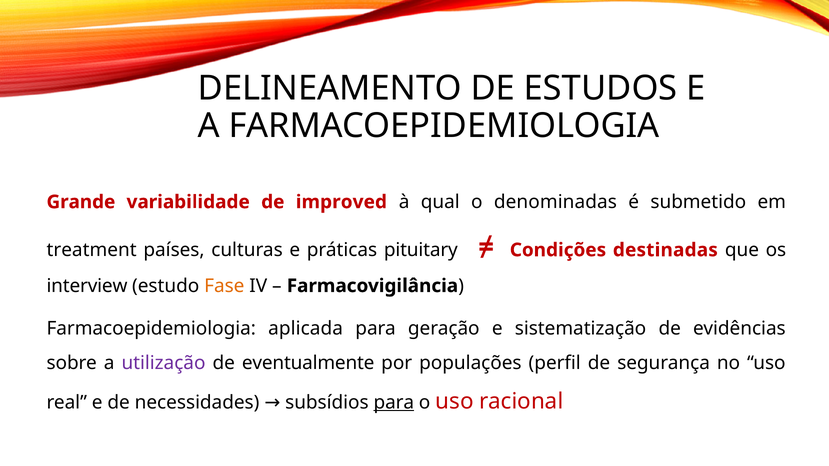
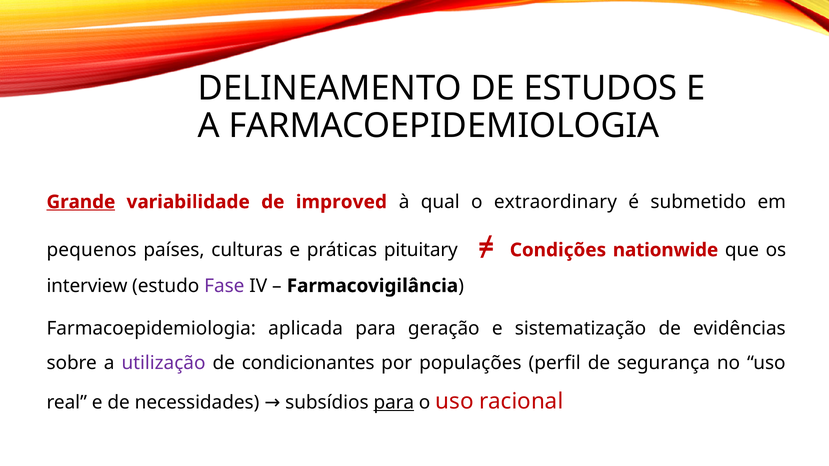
Grande underline: none -> present (81, 202)
denominadas: denominadas -> extraordinary (555, 202)
treatment: treatment -> pequenos (92, 250)
destinadas: destinadas -> nationwide (666, 250)
Fase colour: orange -> purple (224, 286)
eventualmente: eventualmente -> condicionantes (308, 363)
